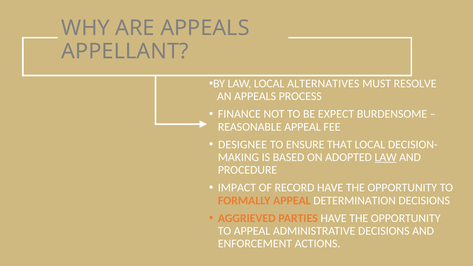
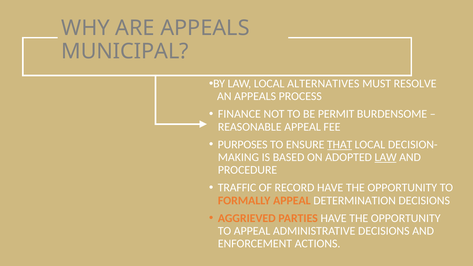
APPELLANT: APPELLANT -> MUNICIPAL (125, 51)
EXPECT: EXPECT -> PERMIT (336, 114)
DESIGNEE: DESIGNEE -> PURPOSES (243, 145)
THAT underline: none -> present (340, 145)
IMPACT: IMPACT -> TRAFFIC (237, 188)
